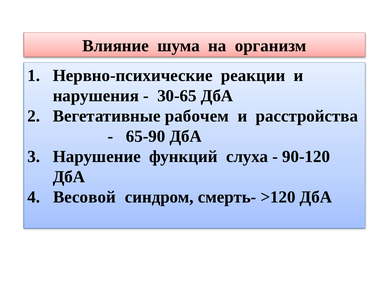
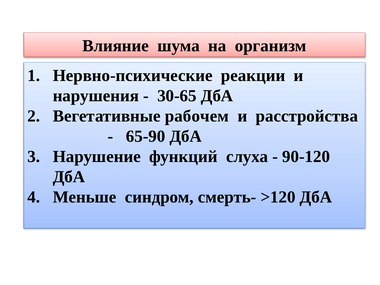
Весовой: Весовой -> Меньше (85, 197)
